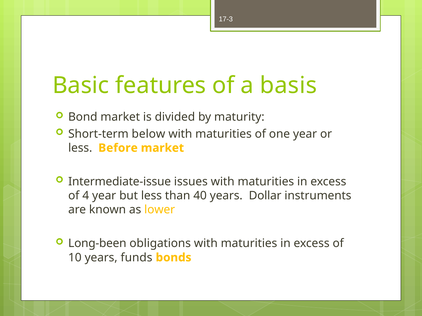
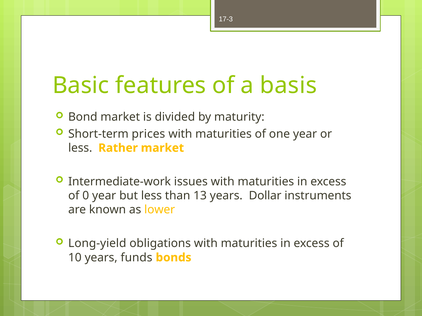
below: below -> prices (148, 134)
Before: Before -> Rather (118, 148)
Intermediate-issue: Intermediate-issue -> Intermediate-work (120, 182)
4: 4 -> 0 (86, 196)
40: 40 -> 13 (200, 196)
Long-been: Long-been -> Long-yield (97, 244)
